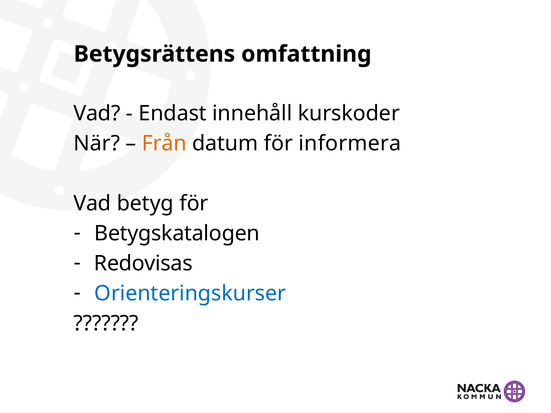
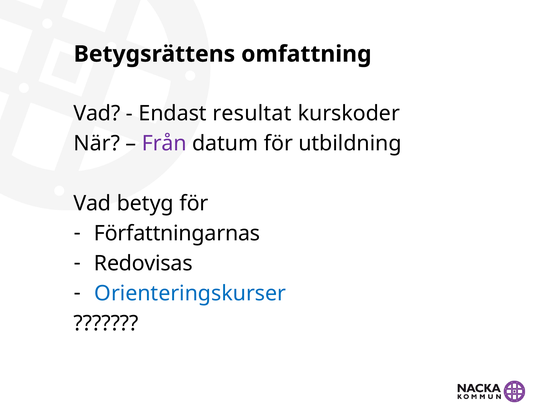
innehåll: innehåll -> resultat (252, 114)
Från colour: orange -> purple (164, 144)
informera: informera -> utbildning (350, 144)
Betygskatalogen: Betygskatalogen -> Författningarnas (177, 234)
